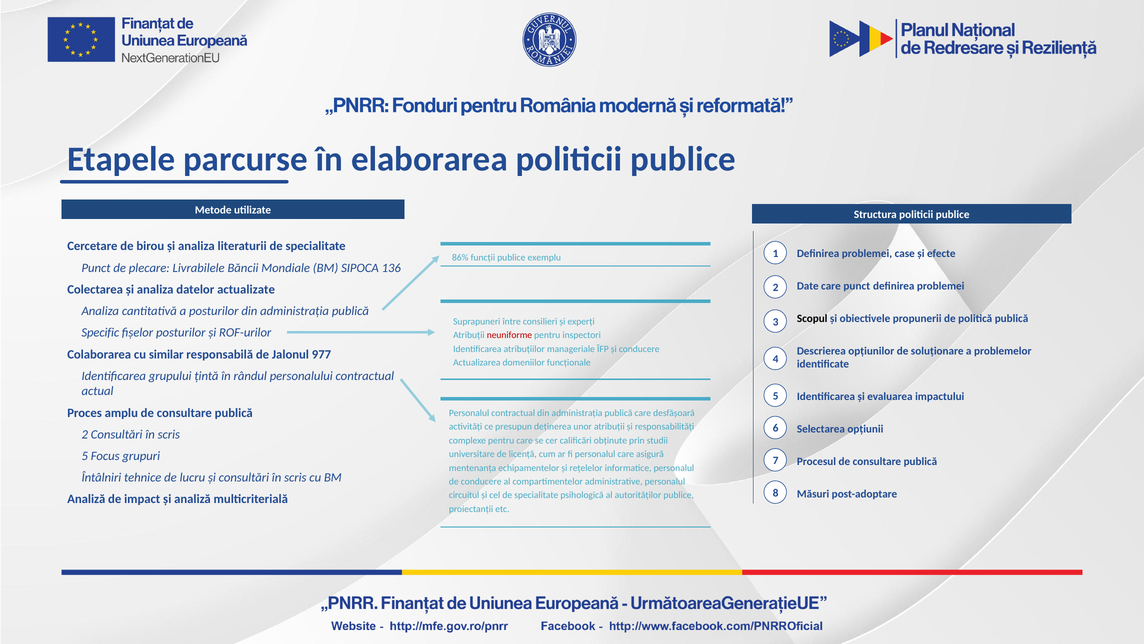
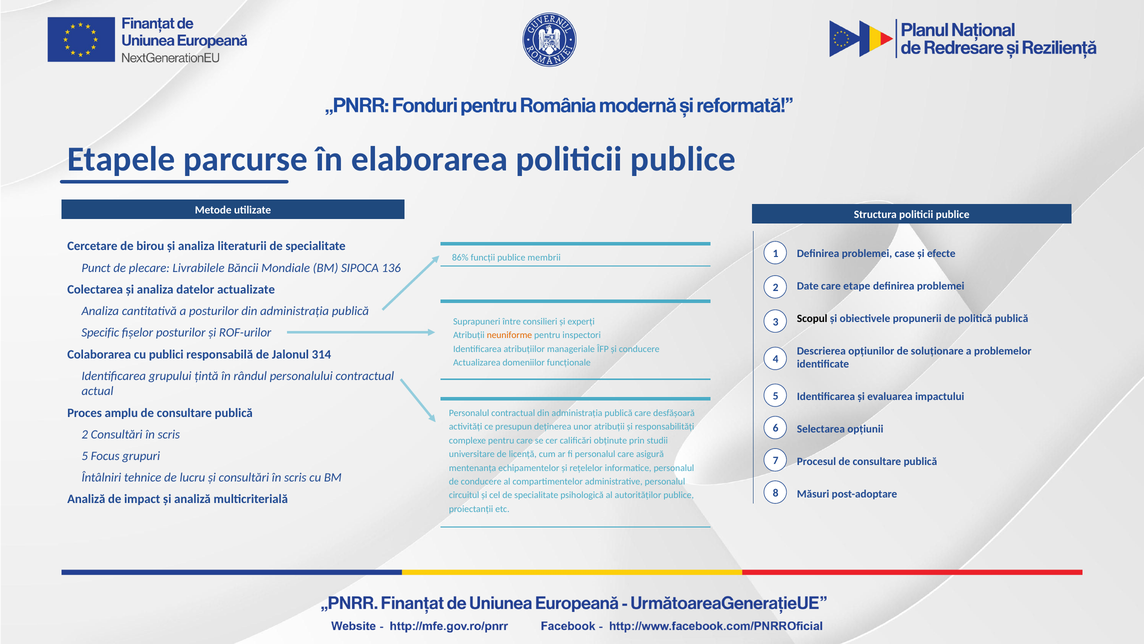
exemplu: exemplu -> membrii (544, 257)
care punct: punct -> etape (857, 286)
neuniforme colour: red -> orange (509, 335)
similar: similar -> publici (166, 354)
977: 977 -> 314 (321, 354)
